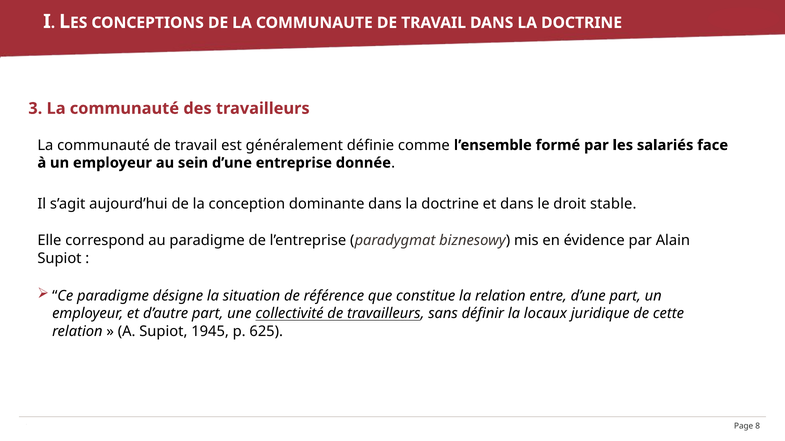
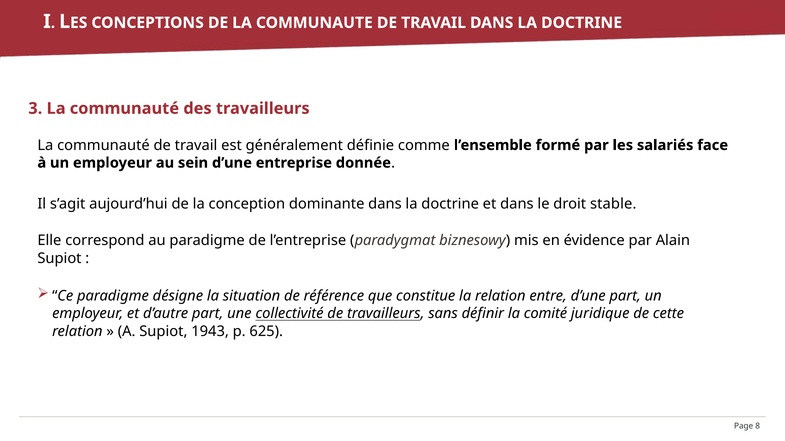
locaux: locaux -> comité (545, 314)
1945: 1945 -> 1943 (210, 332)
